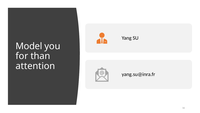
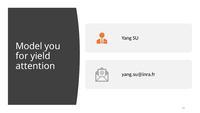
than: than -> yield (40, 56)
